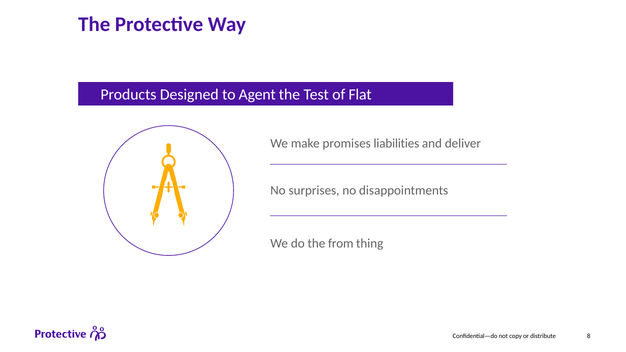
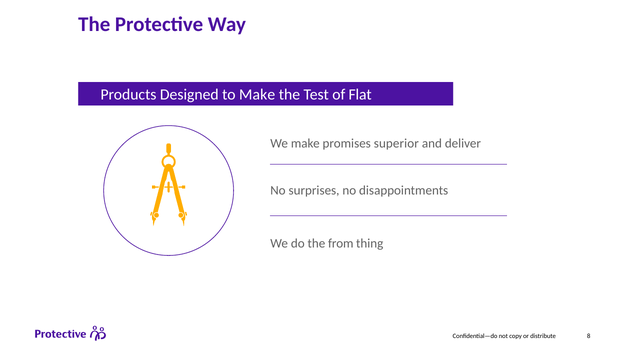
to Agent: Agent -> Make (257, 95)
liabilities: liabilities -> superior (396, 143)
